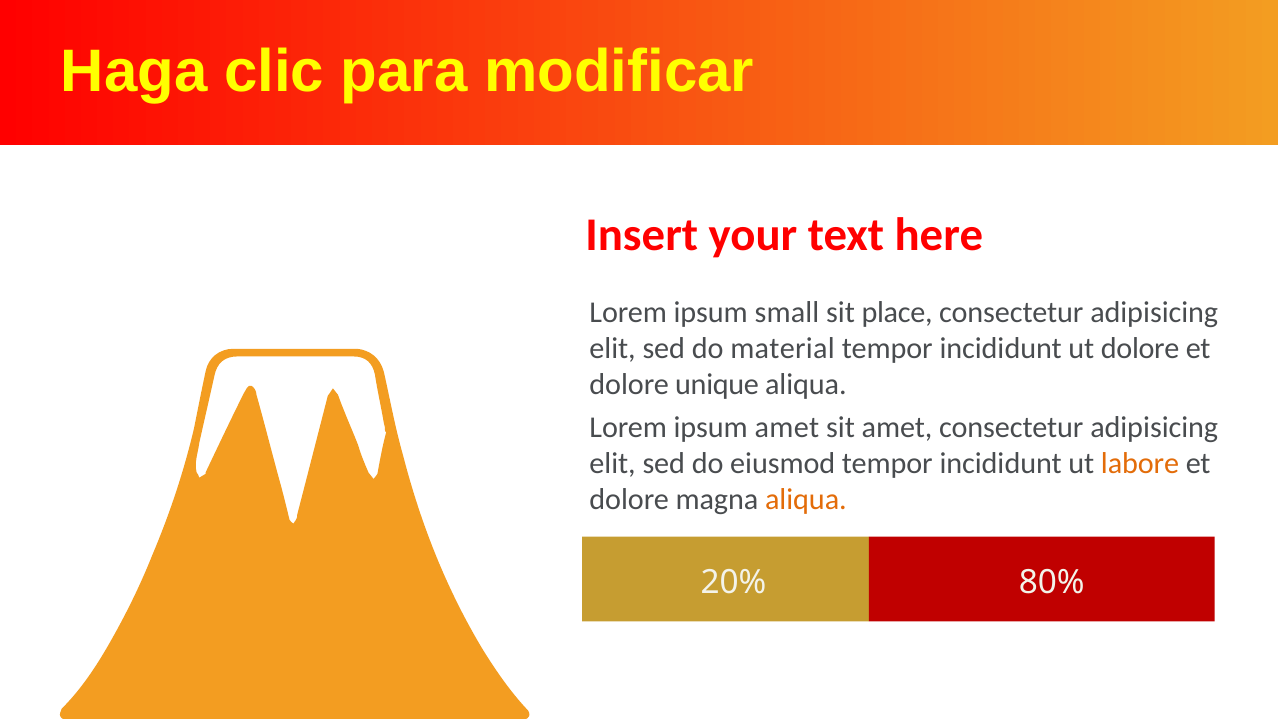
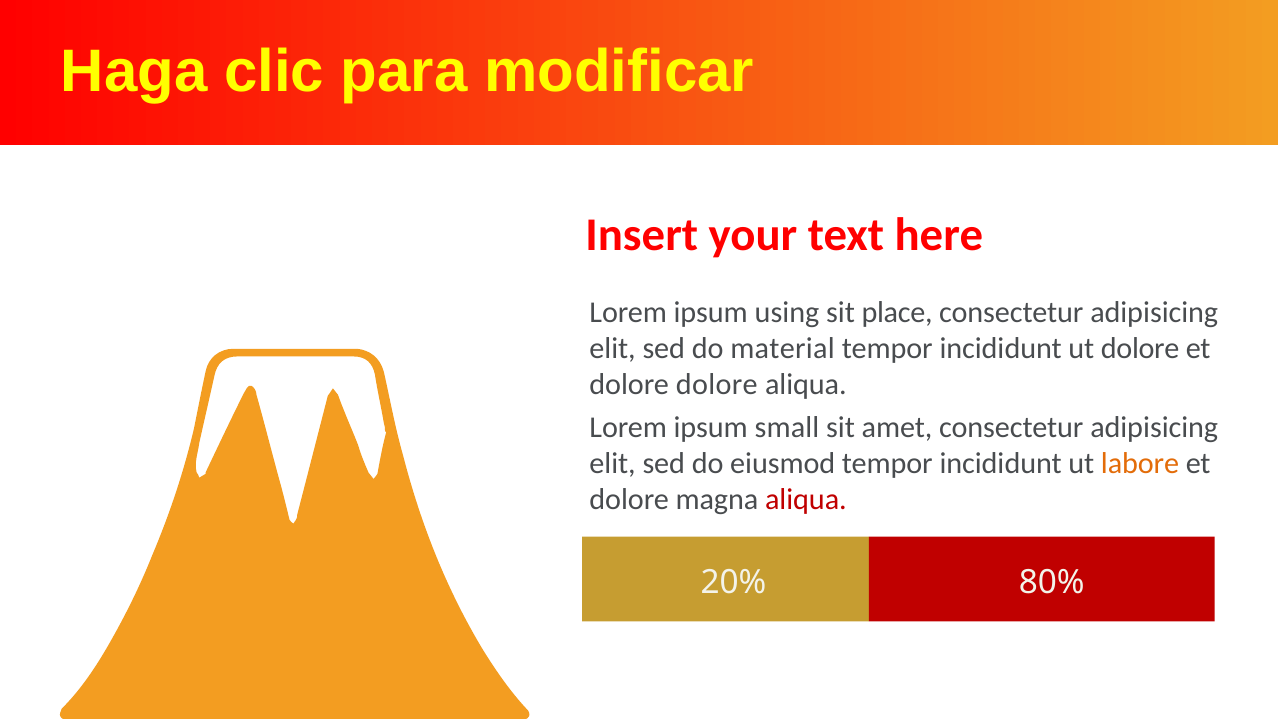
small: small -> using (787, 313)
dolore unique: unique -> dolore (717, 385)
ipsum amet: amet -> small (787, 427)
aliqua colour: orange -> red (806, 499)
